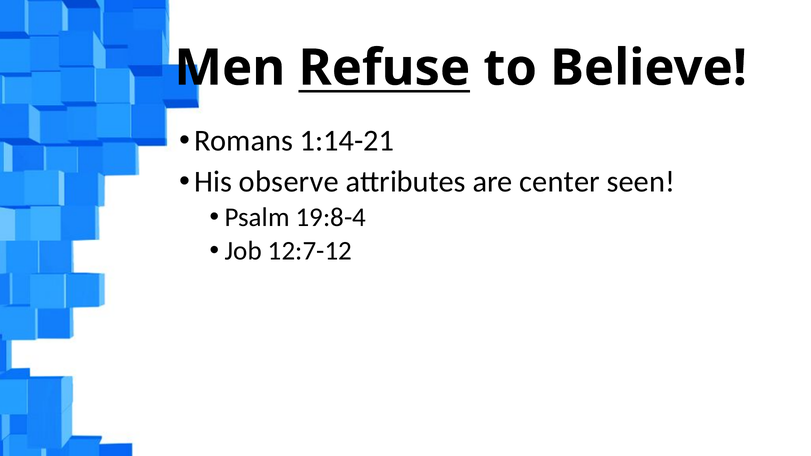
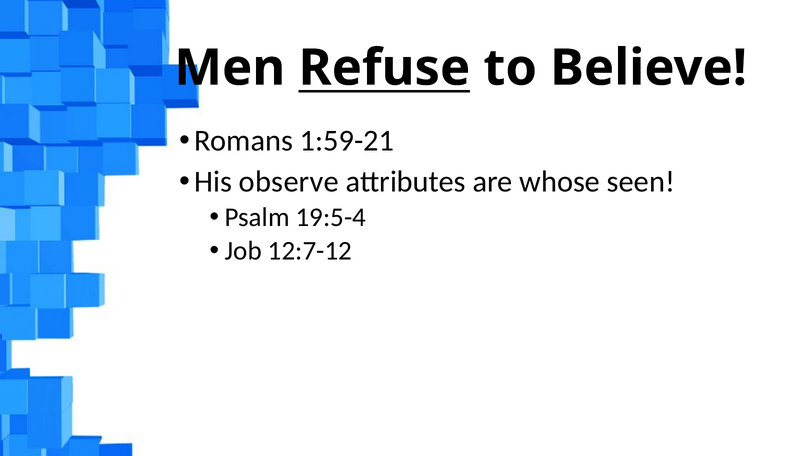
1:14-21: 1:14-21 -> 1:59-21 (347, 141)
center: center -> whose (560, 182)
19:8-4: 19:8-4 -> 19:5-4 (331, 217)
